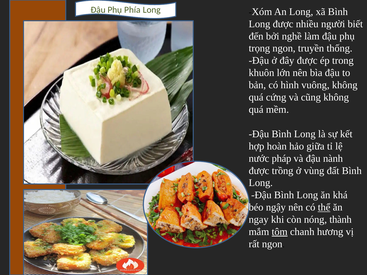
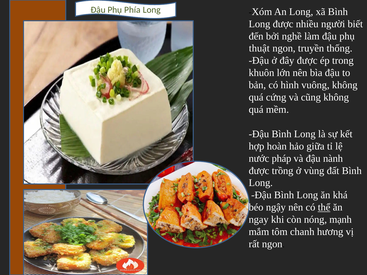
trọng: trọng -> thuật (259, 48)
thành: thành -> mạnh (341, 220)
tôm underline: present -> none (280, 232)
